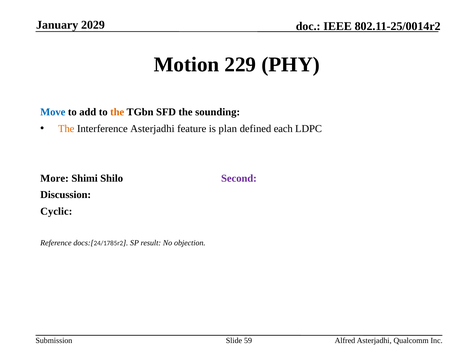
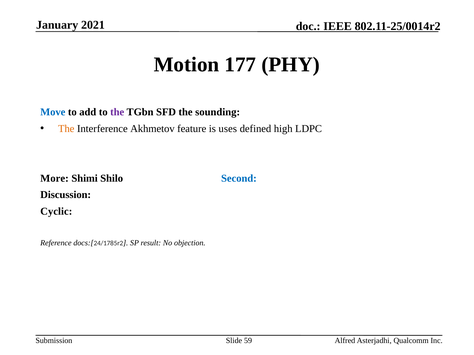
2029: 2029 -> 2021 (93, 25)
229: 229 -> 177 (240, 65)
the colour: orange -> purple (117, 112)
Interference Asterjadhi: Asterjadhi -> Akhmetov (152, 129)
plan: plan -> uses (228, 129)
each: each -> high (283, 129)
Second colour: purple -> blue (239, 178)
